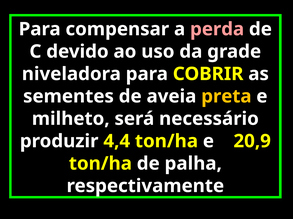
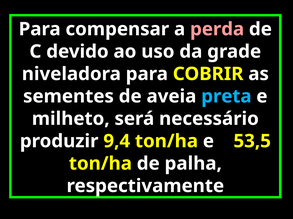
preta colour: yellow -> light blue (226, 97)
4,4: 4,4 -> 9,4 (117, 142)
20,9: 20,9 -> 53,5 (252, 142)
